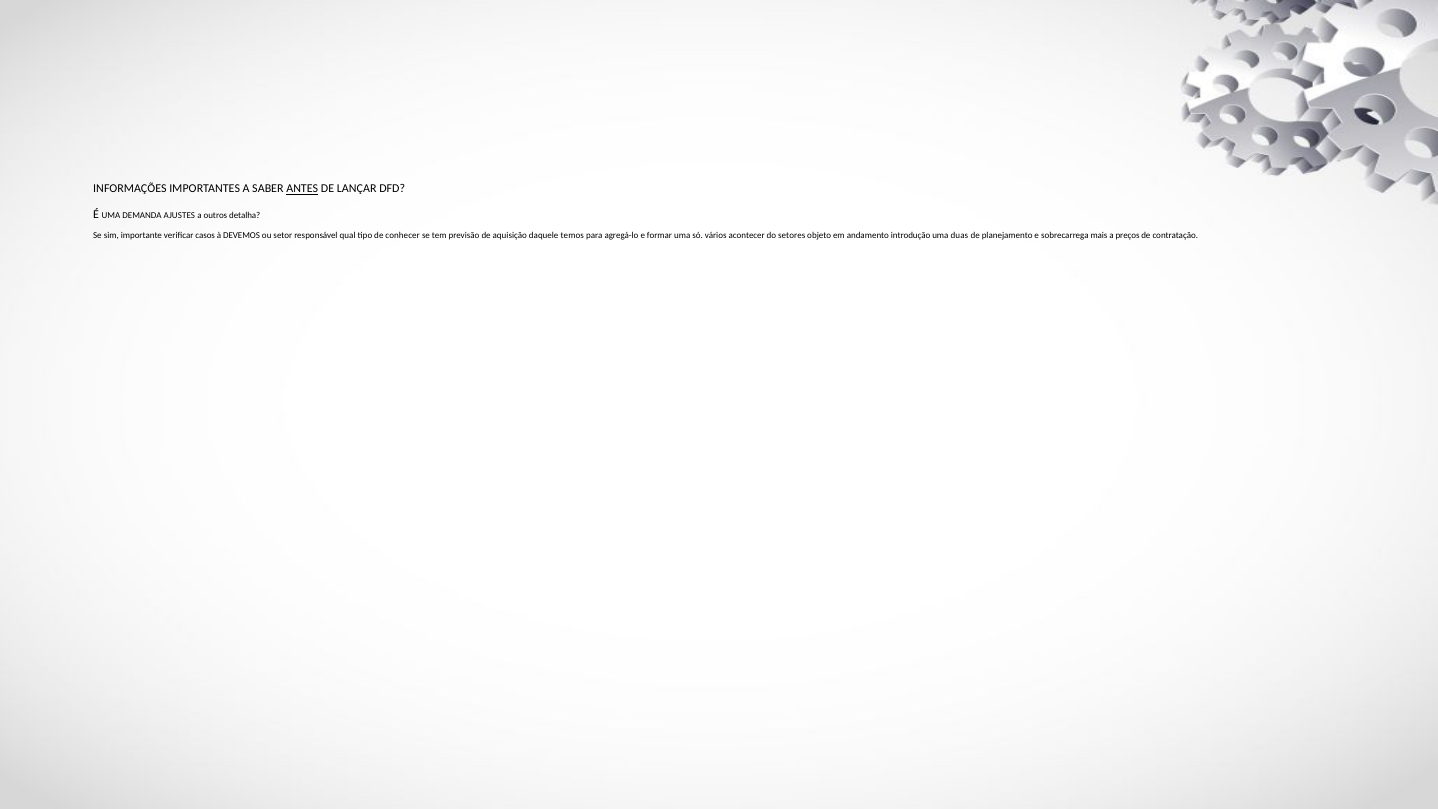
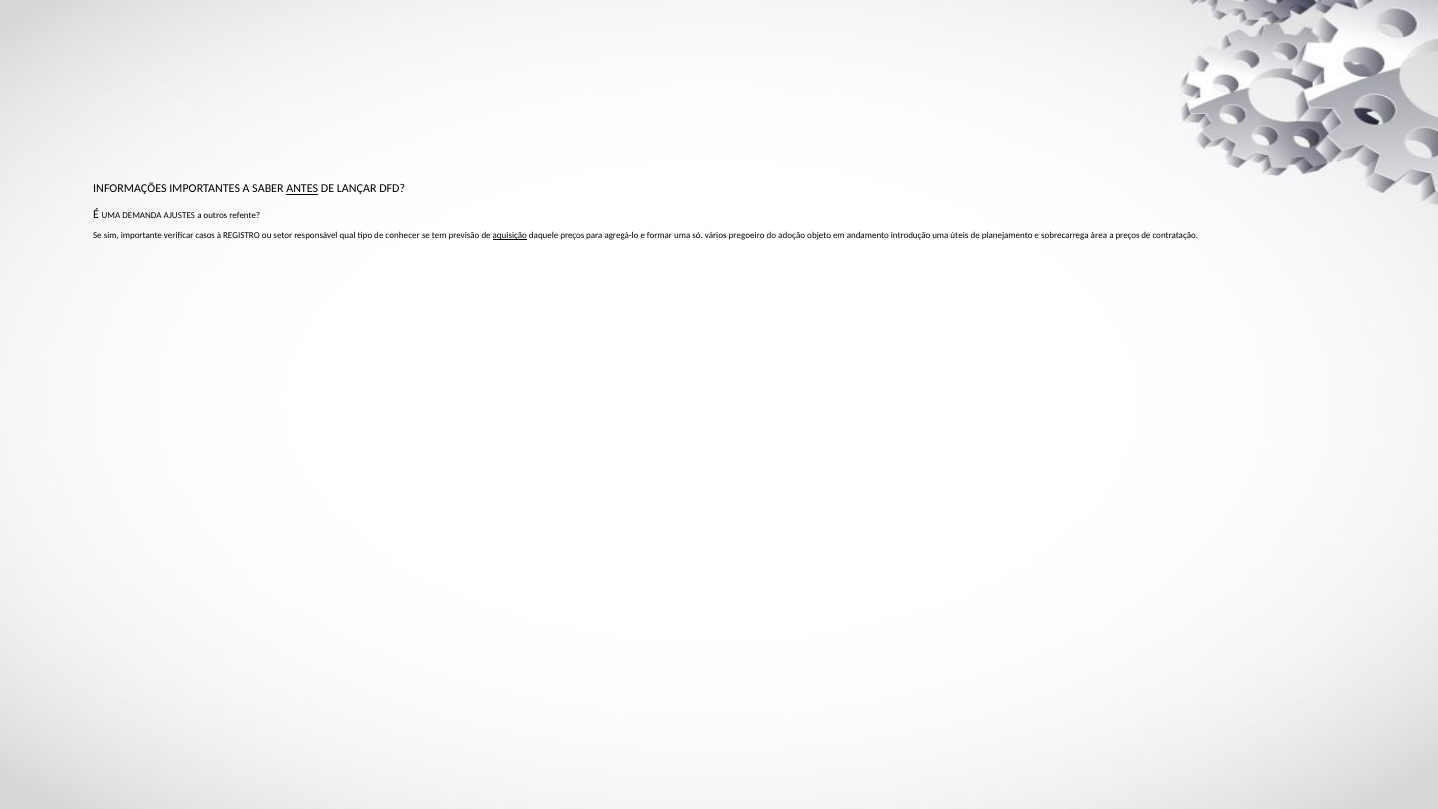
detalha: detalha -> refente (245, 216)
DEVEMOS: DEVEMOS -> REGISTRO (241, 235)
aquisição underline: none -> present (510, 235)
daquele temos: temos -> preços (572, 235)
acontecer: acontecer -> pregoeiro (747, 235)
setores: setores -> adoção (792, 235)
duas: duas -> úteis (959, 235)
mais: mais -> área (1099, 235)
